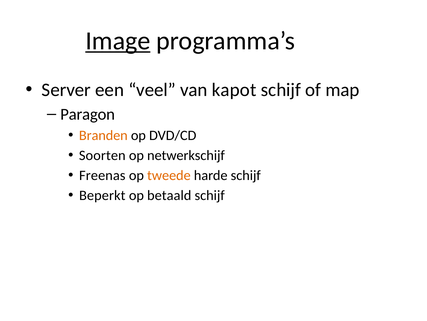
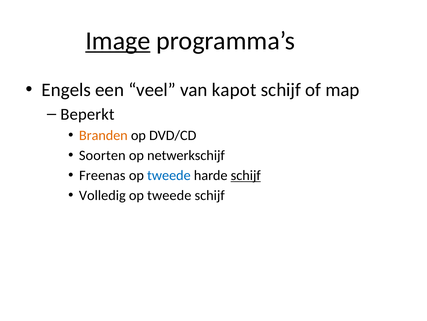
Server: Server -> Engels (66, 90)
Paragon: Paragon -> Beperkt (87, 114)
tweede colour: orange -> blue (169, 175)
schijf underline: none -> present (246, 175)
Beperkt: Beperkt -> Volledig (102, 195)
betaald: betaald -> tweede (169, 195)
